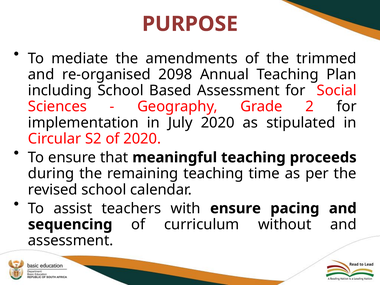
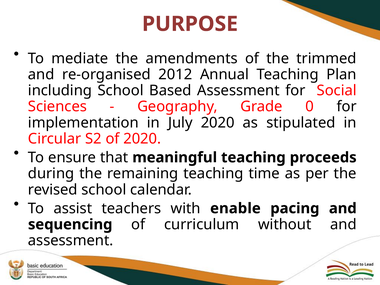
2098: 2098 -> 2012 (175, 74)
2: 2 -> 0 (309, 107)
with ensure: ensure -> enable (235, 208)
